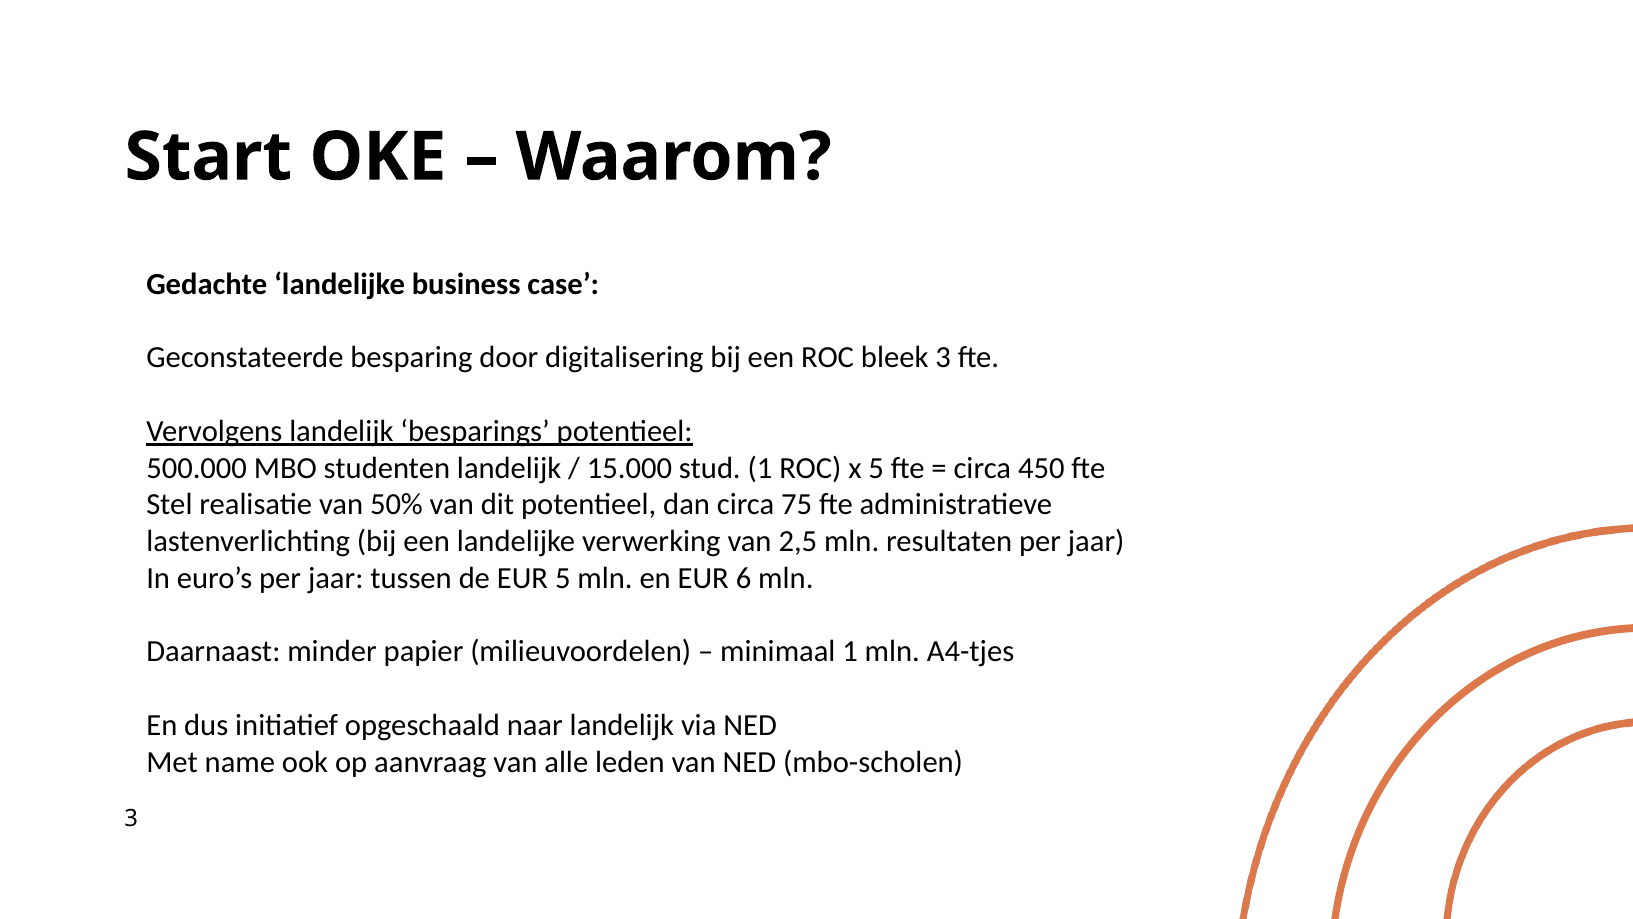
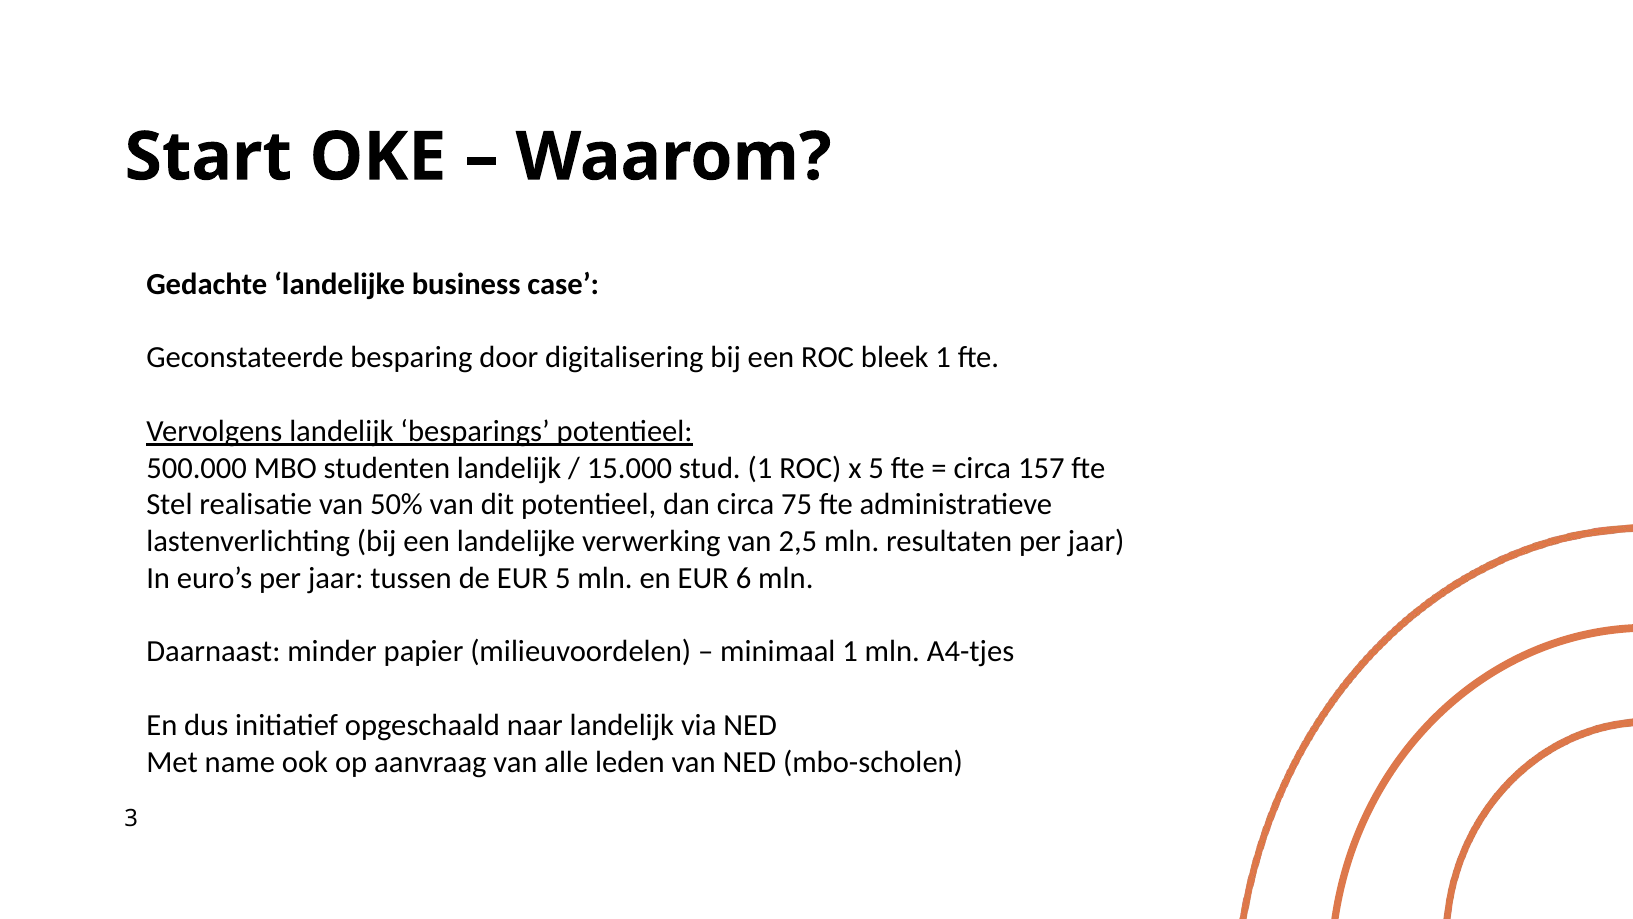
bleek 3: 3 -> 1 (943, 358)
450: 450 -> 157 (1041, 468)
